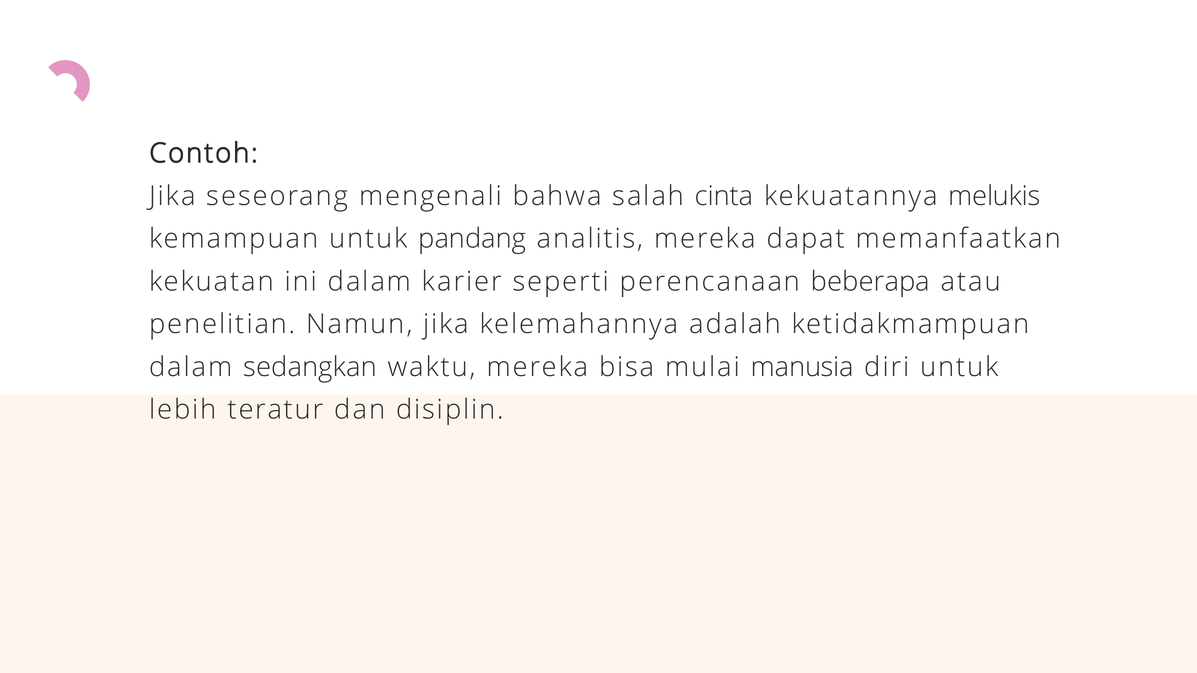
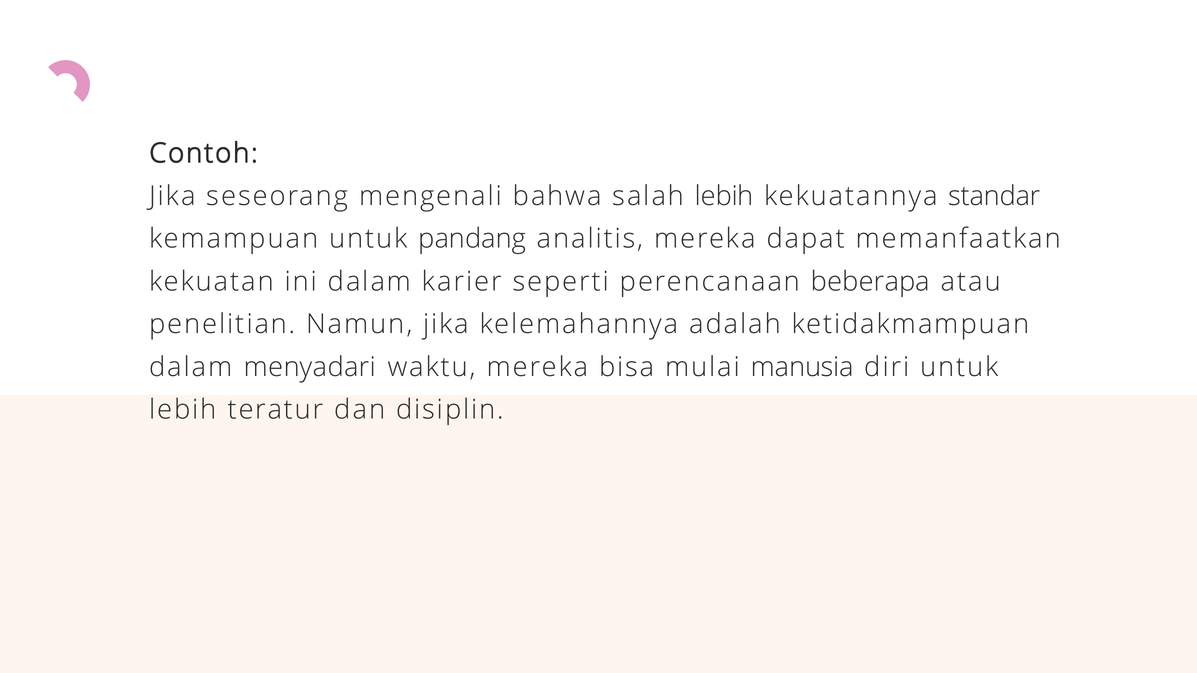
salah cinta: cinta -> lebih (724, 196)
melukis: melukis -> standar (994, 196)
sedangkan: sedangkan -> menyadari (310, 367)
